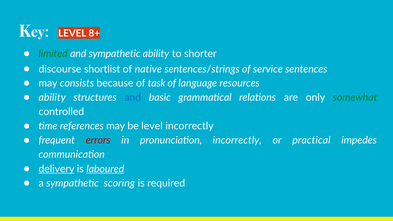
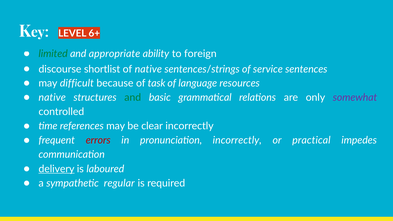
8+: 8+ -> 6+ (94, 33)
and sympathetic: sympathetic -> appropriate (114, 54)
shorter: shorter -> foreign (200, 54)
consists: consists -> difficult (77, 83)
ability: ability -> native (52, 97)
and colour: blue -> green (133, 97)
somewhat colour: green -> purple (355, 97)
be level: level -> clear (152, 126)
laboured underline: present -> none (105, 169)
scoring: scoring -> regular (119, 183)
